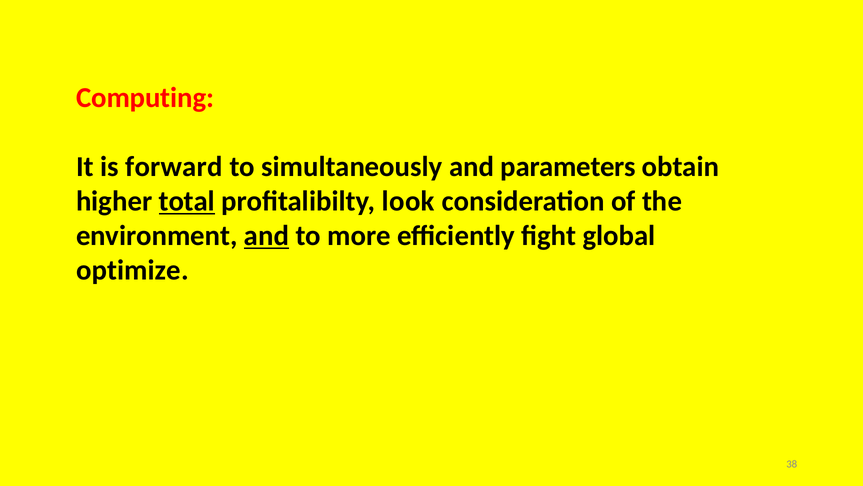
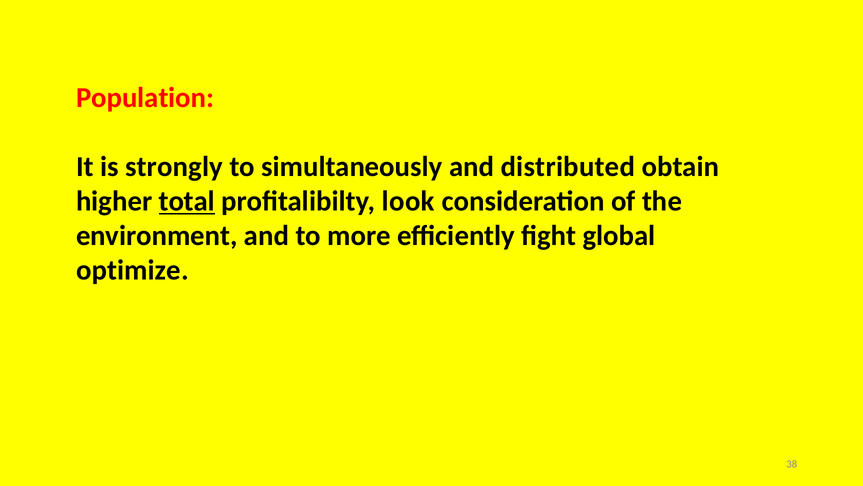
Computing: Computing -> Population (145, 97)
forward: forward -> strongly (174, 167)
parameters: parameters -> distributed (568, 167)
and underline: present -> none (267, 236)
